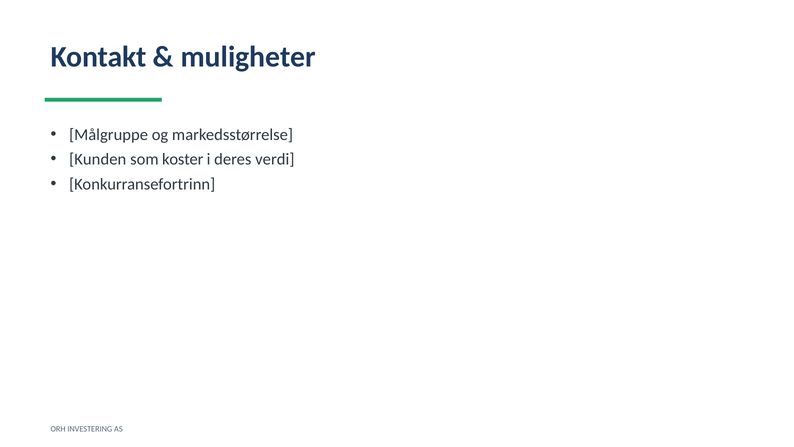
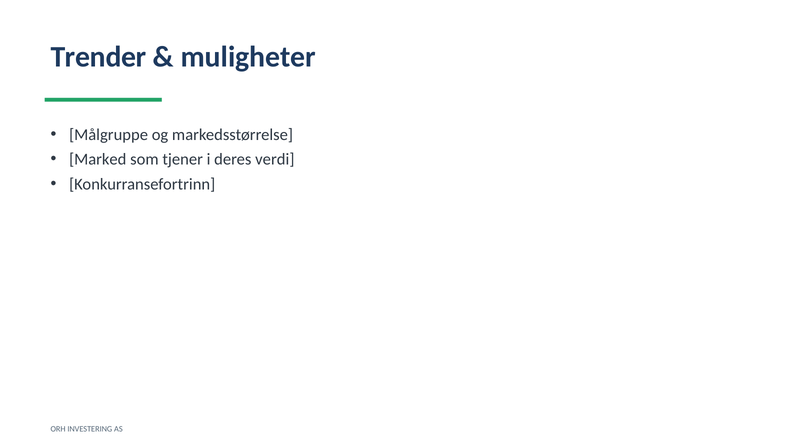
Kontakt: Kontakt -> Trender (98, 57)
Kunden: Kunden -> Marked (98, 159)
koster: koster -> tjener (183, 159)
